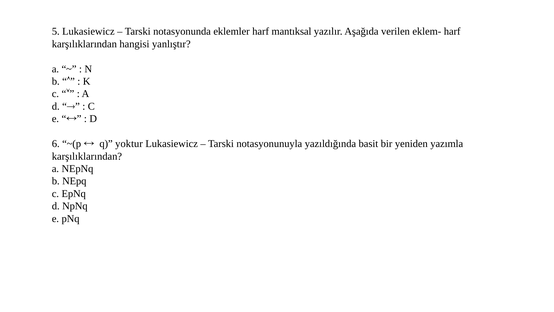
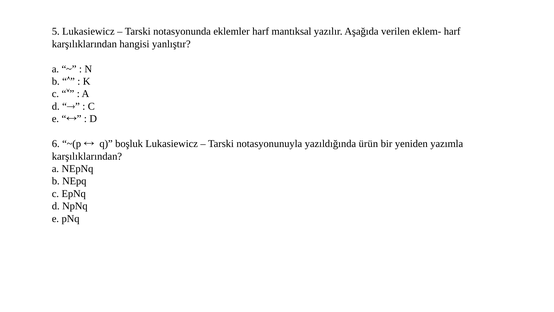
yoktur: yoktur -> boşluk (129, 144)
basit: basit -> ürün (368, 144)
